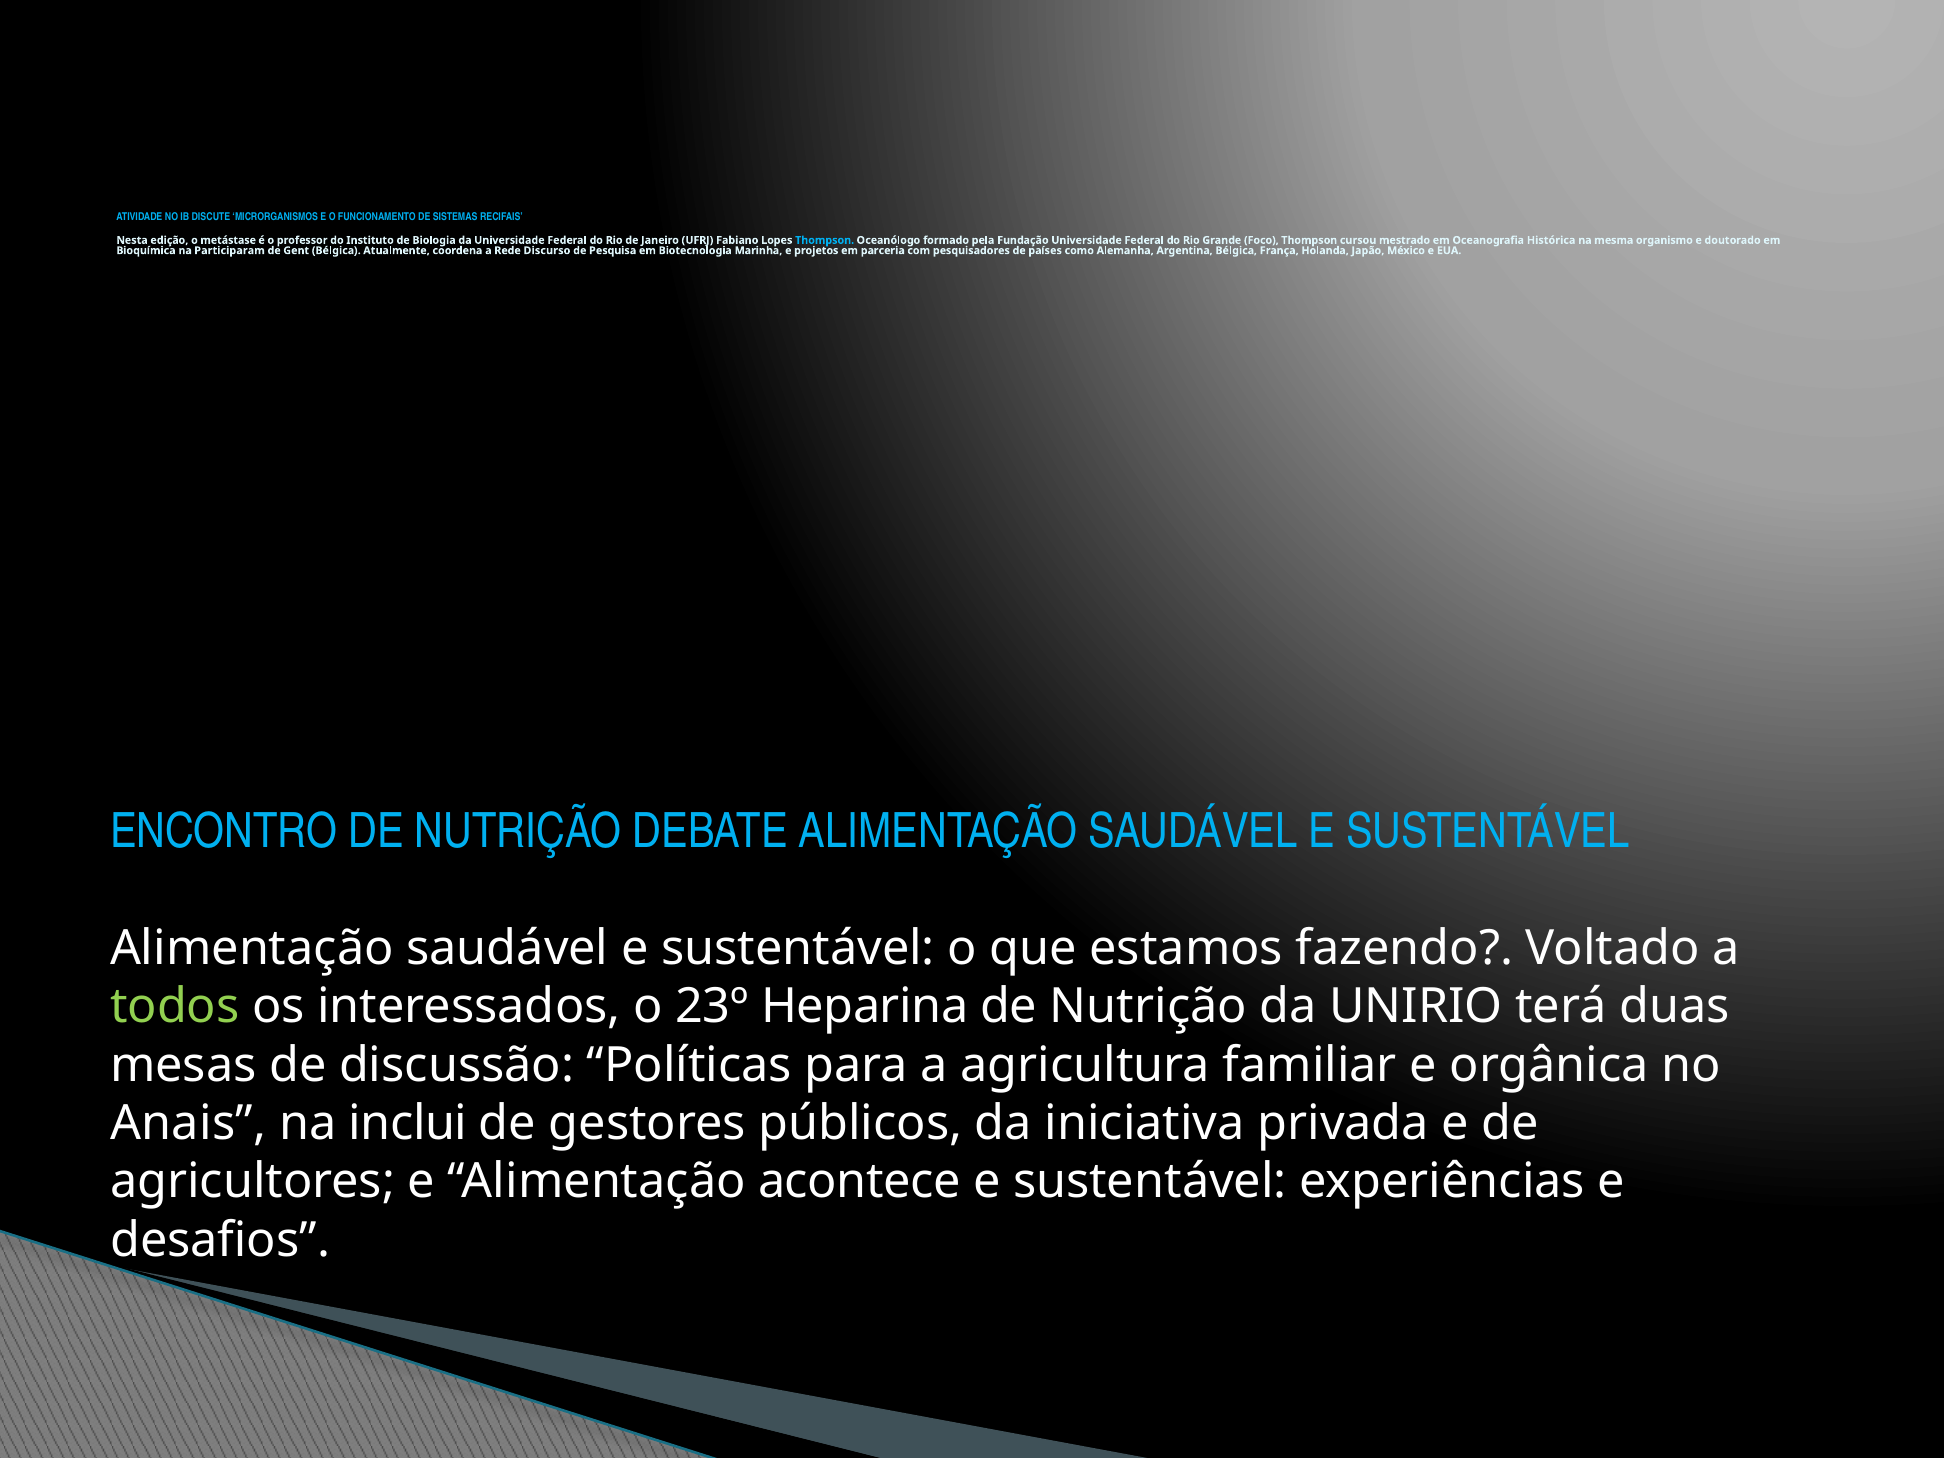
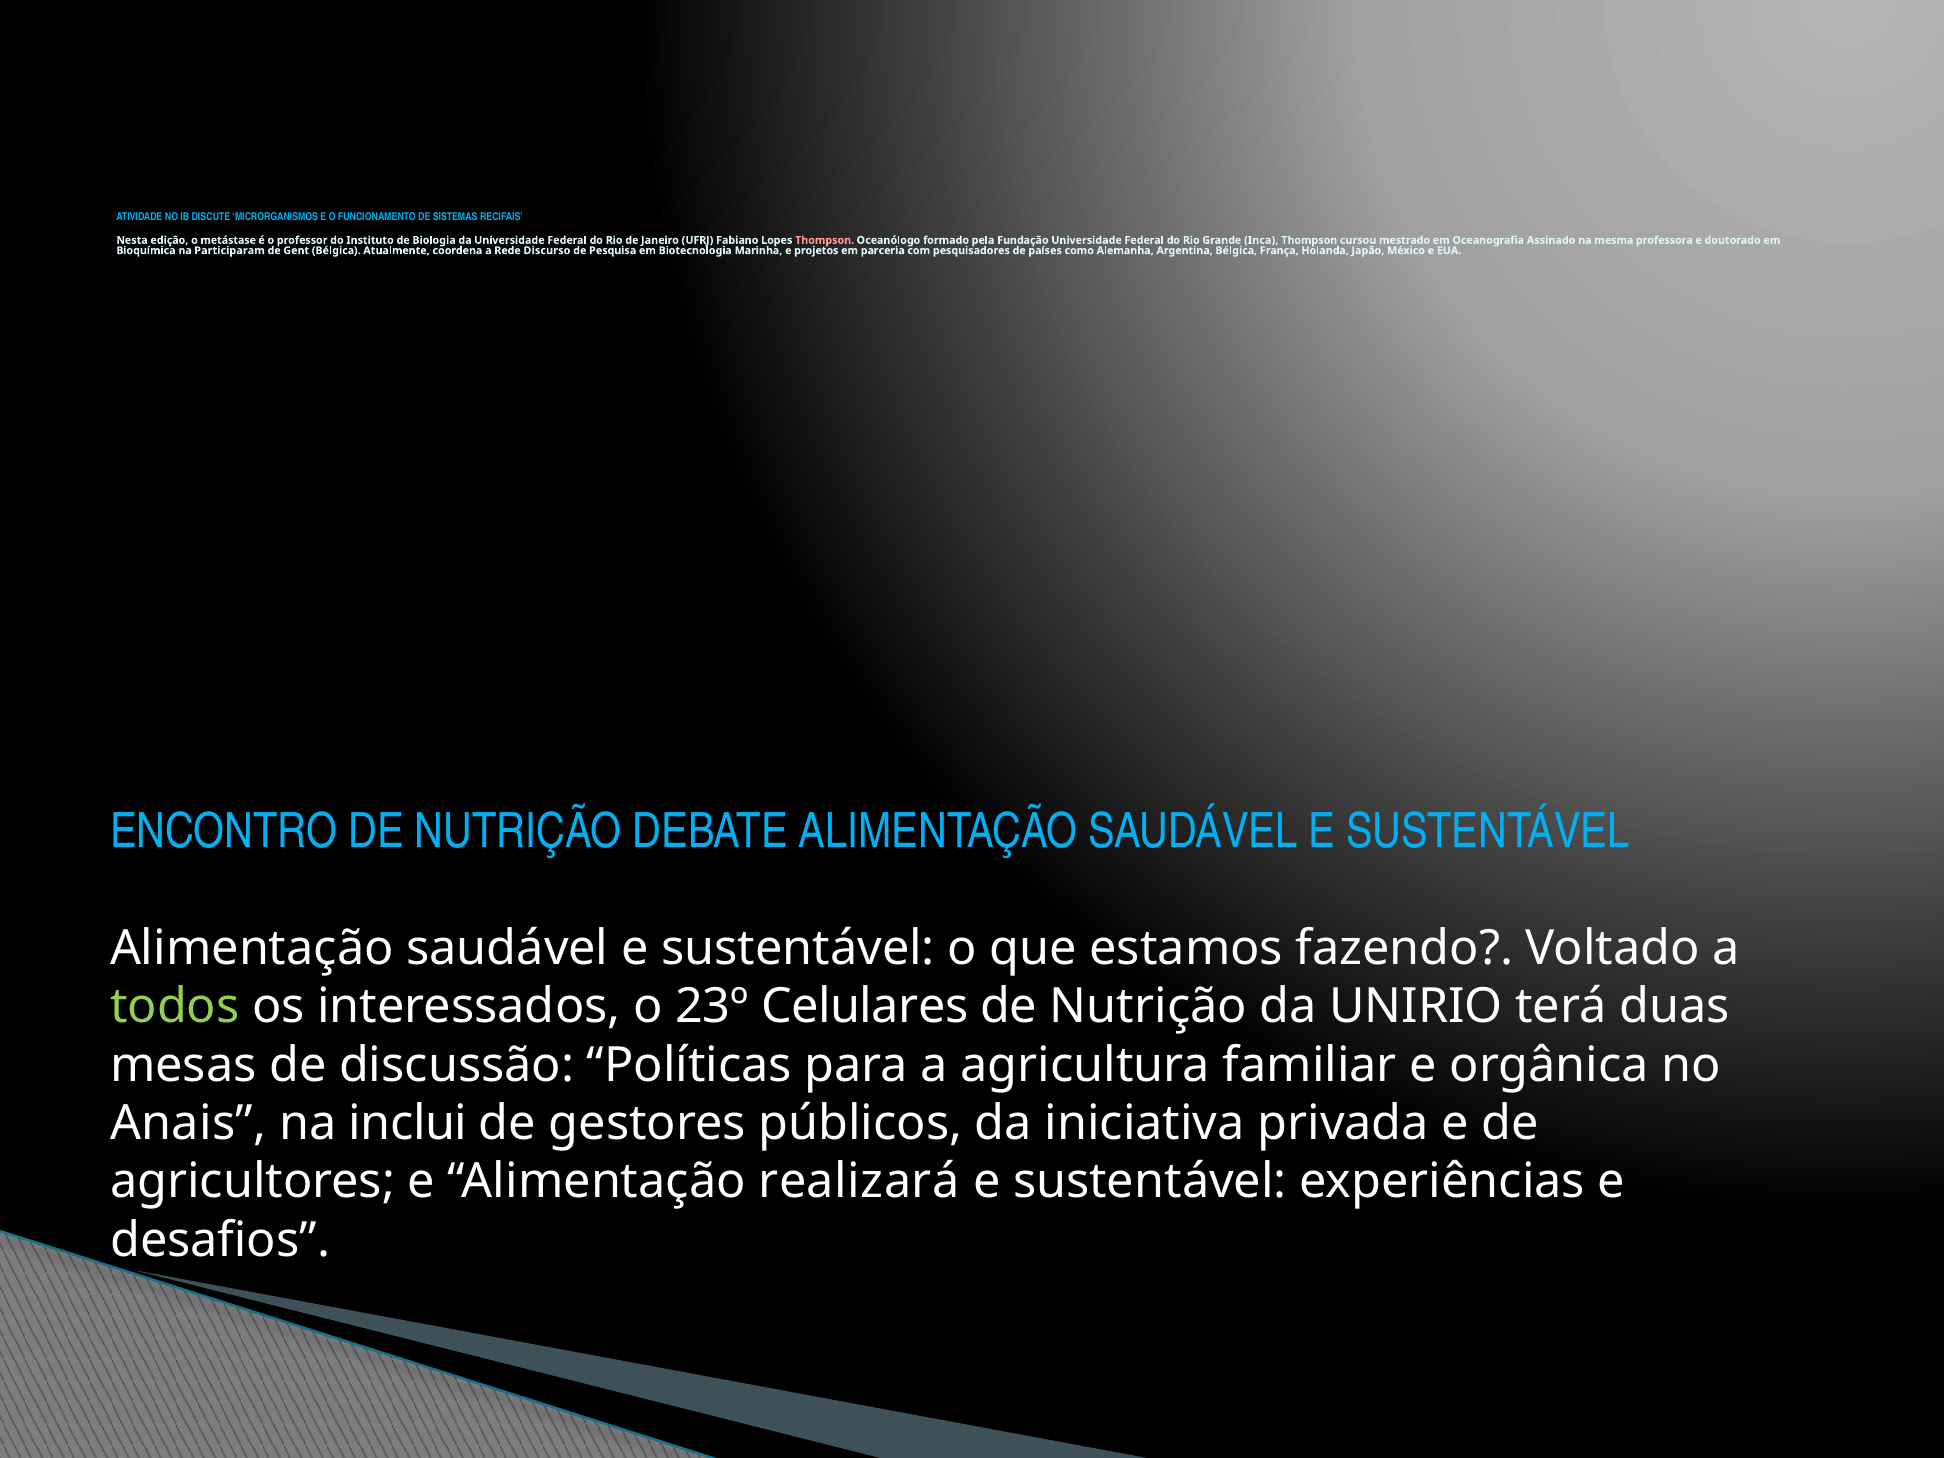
Thompson colour: light blue -> pink (825, 240)
Foco: Foco -> Inca (1261, 240)
Histórica: Histórica -> Assinado (1551, 240)
organismo: organismo -> professora (1664, 240)
Heparina: Heparina -> Celulares (865, 1007)
acontece: acontece -> realizará (859, 1182)
